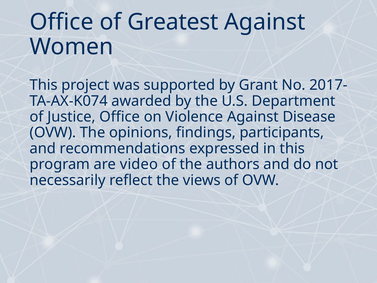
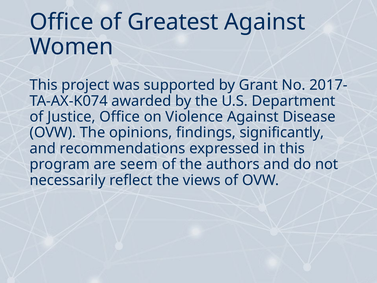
participants: participants -> significantly (282, 132)
video: video -> seem (139, 164)
